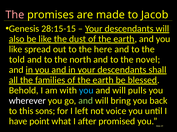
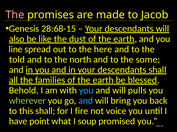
28:15-15: 28:15-15 -> 28:68-15 (59, 29)
like: like -> line (16, 49)
novel: novel -> some (148, 60)
wherever colour: white -> light green (27, 101)
and colour: light green -> light blue (86, 101)
this sons: sons -> shall (45, 112)
left: left -> fire (82, 112)
after: after -> soup (87, 122)
